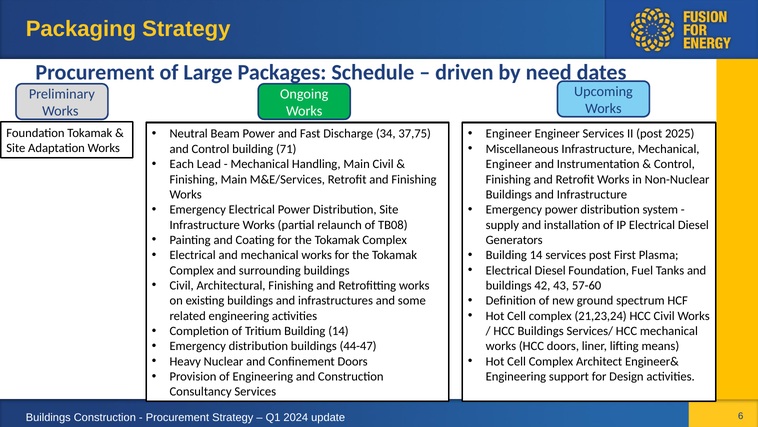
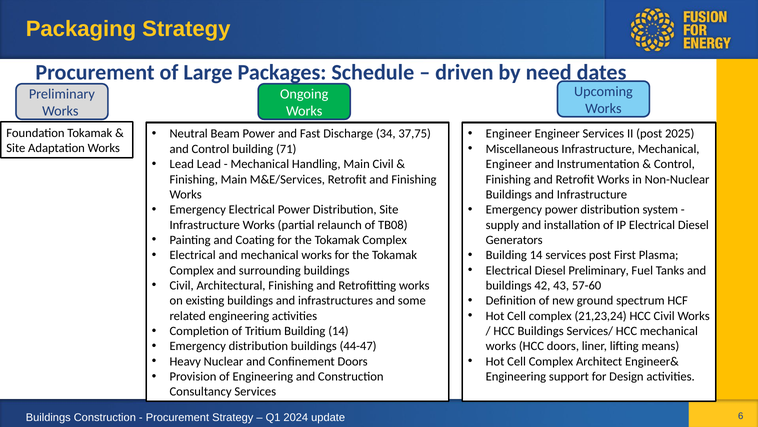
Each: Each -> Lead (182, 164)
Diesel Foundation: Foundation -> Preliminary (599, 270)
